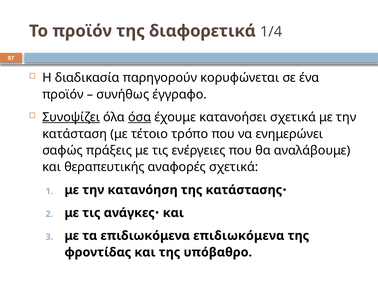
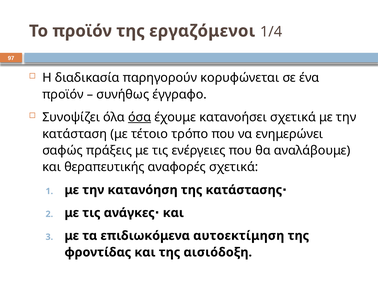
διαφορετικά: διαφορετικά -> εργαζόμενοι (202, 31)
Συνοψίζει underline: present -> none (71, 117)
επιδιωκόμενα επιδιωκόμενα: επιδιωκόμενα -> αυτοεκτίμηση (239, 236)
υπόβαθρο: υπόβαθρο -> αισιόδοξη (218, 253)
